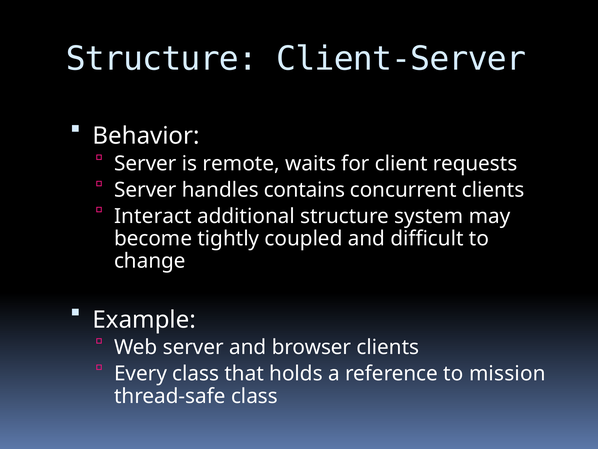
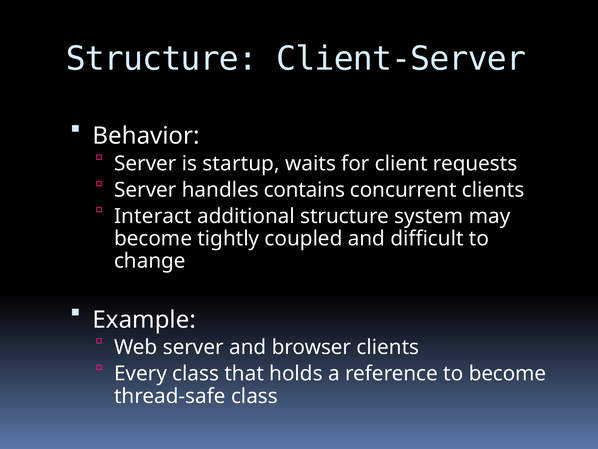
remote: remote -> startup (241, 163)
to mission: mission -> become (508, 373)
